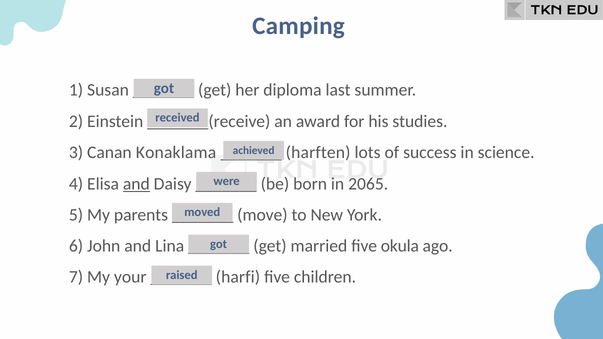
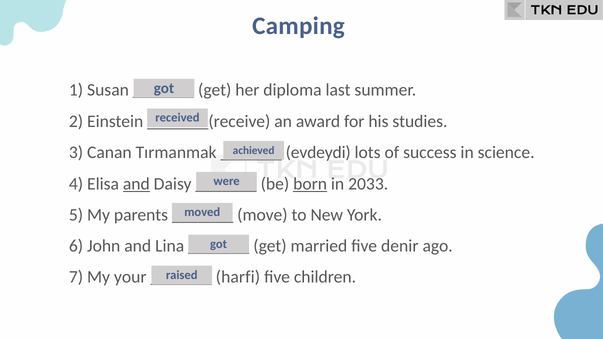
Konaklama: Konaklama -> Tırmanmak (176, 153)
harften: harften -> evdeydi (318, 153)
born underline: none -> present (310, 184)
2065: 2065 -> 2033 (368, 184)
okula: okula -> denir (400, 246)
